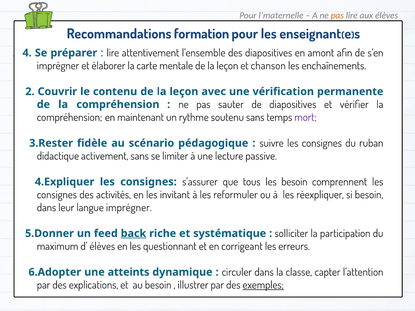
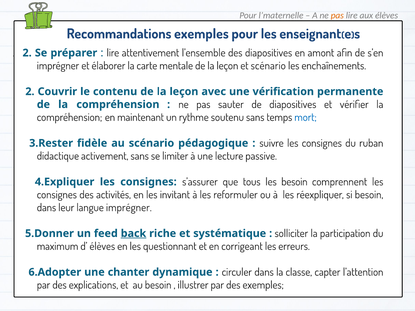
Recommandations formation: formation -> exemples (201, 34)
4: 4 -> 2 (27, 53)
et chanson: chanson -> scénario (268, 66)
mort colour: purple -> blue (306, 117)
atteints: atteints -> chanter (129, 272)
exemples underline: present -> none (263, 285)
